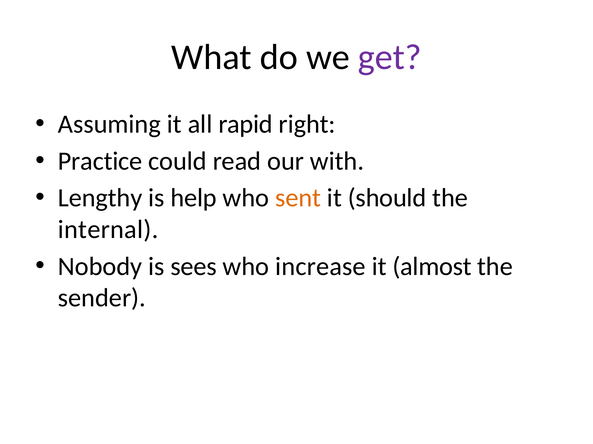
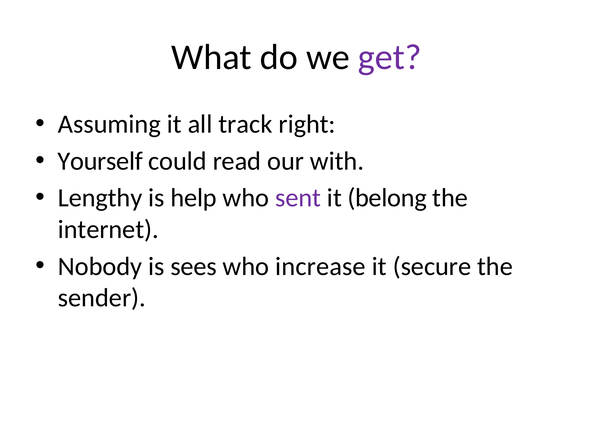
rapid: rapid -> track (245, 124)
Practice: Practice -> Yourself (100, 161)
sent colour: orange -> purple (298, 198)
should: should -> belong (387, 198)
internal: internal -> internet (108, 230)
almost: almost -> secure (432, 267)
